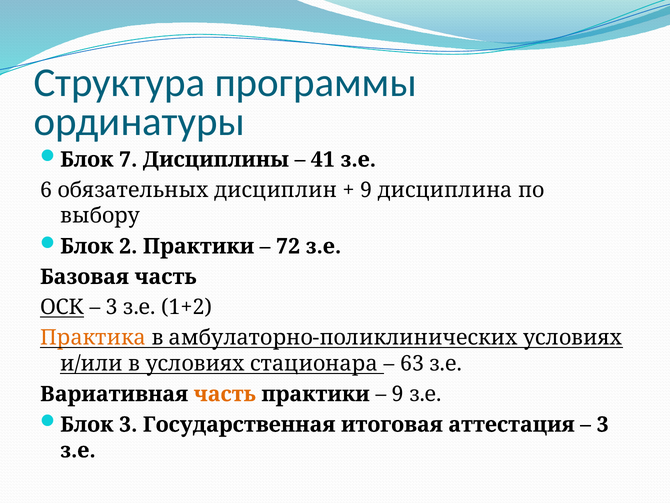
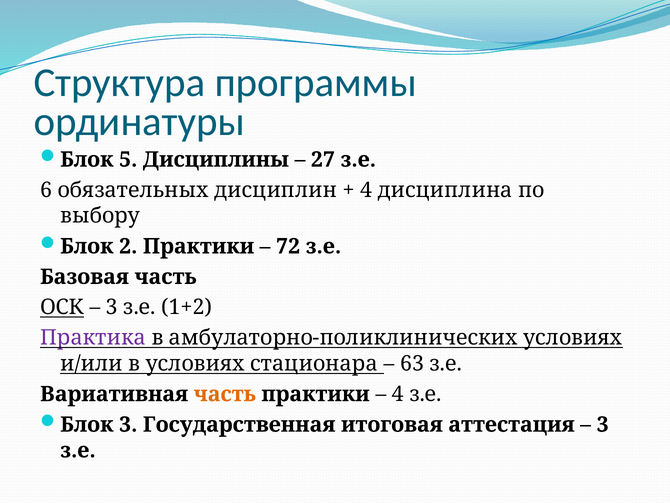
7: 7 -> 5 (128, 159)
41: 41 -> 27 (323, 159)
9: 9 -> 4 (366, 190)
Практика colour: orange -> purple (93, 338)
9: 9 -> 4 (398, 394)
